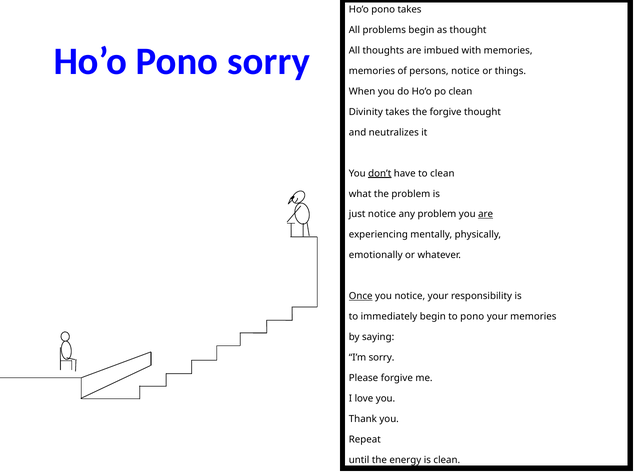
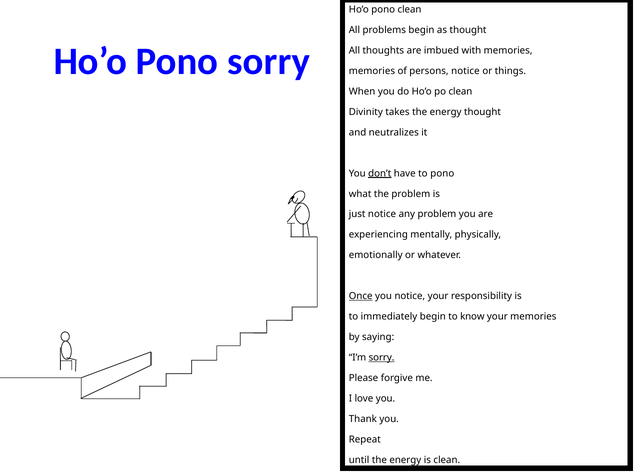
pono takes: takes -> clean (409, 10)
takes the forgive: forgive -> energy (446, 112)
to clean: clean -> pono (442, 173)
are underline: present -> none (486, 214)
to pono: pono -> know (472, 317)
sorry underline: none -> present (382, 358)
